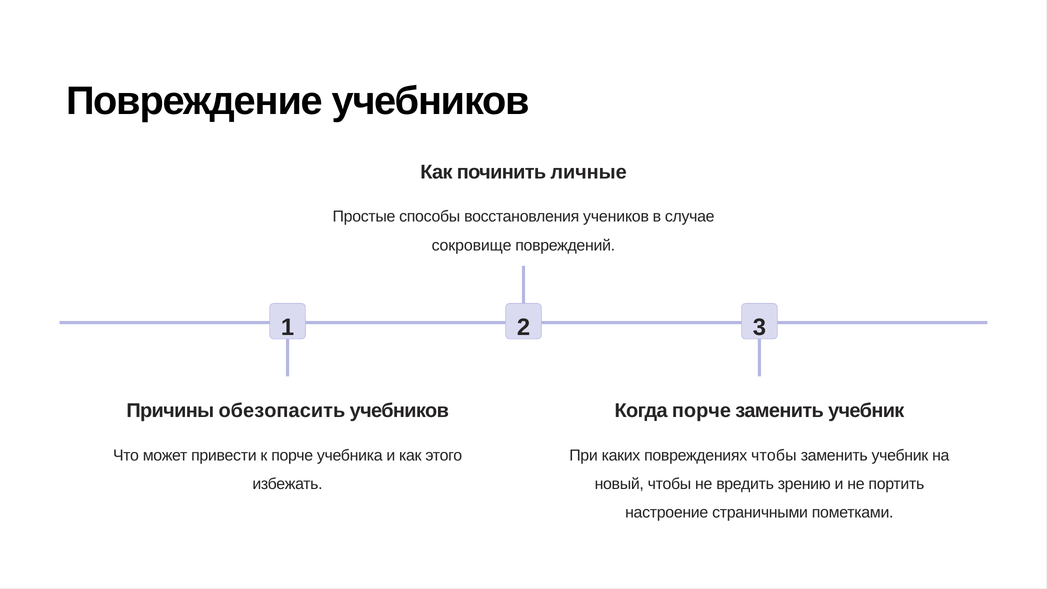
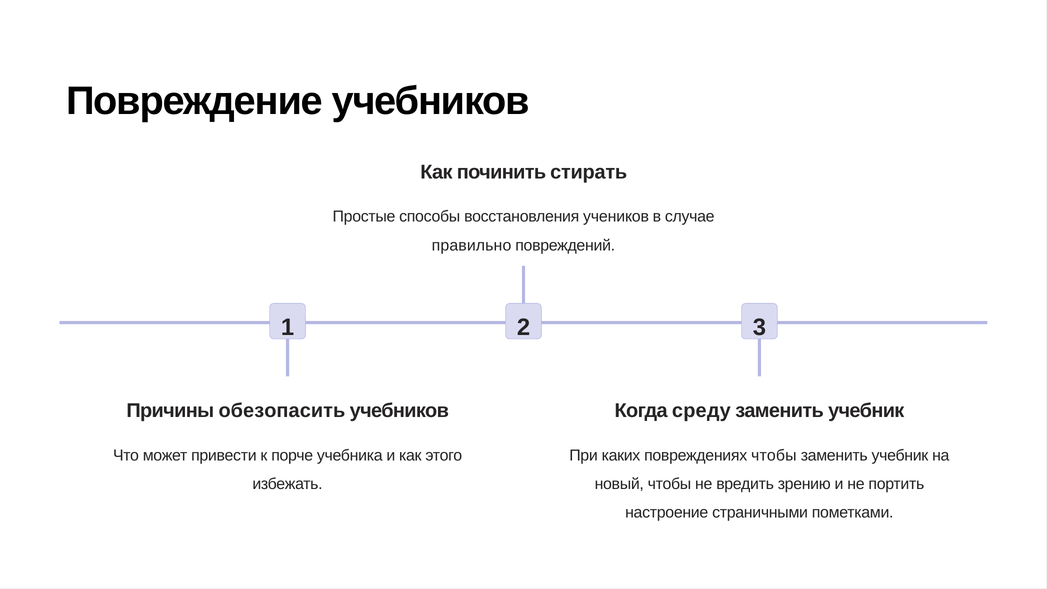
личные: личные -> стирать (589, 172)
сокровище: сокровище -> правильно (472, 245)
Когда порче: порче -> среду (701, 411)
